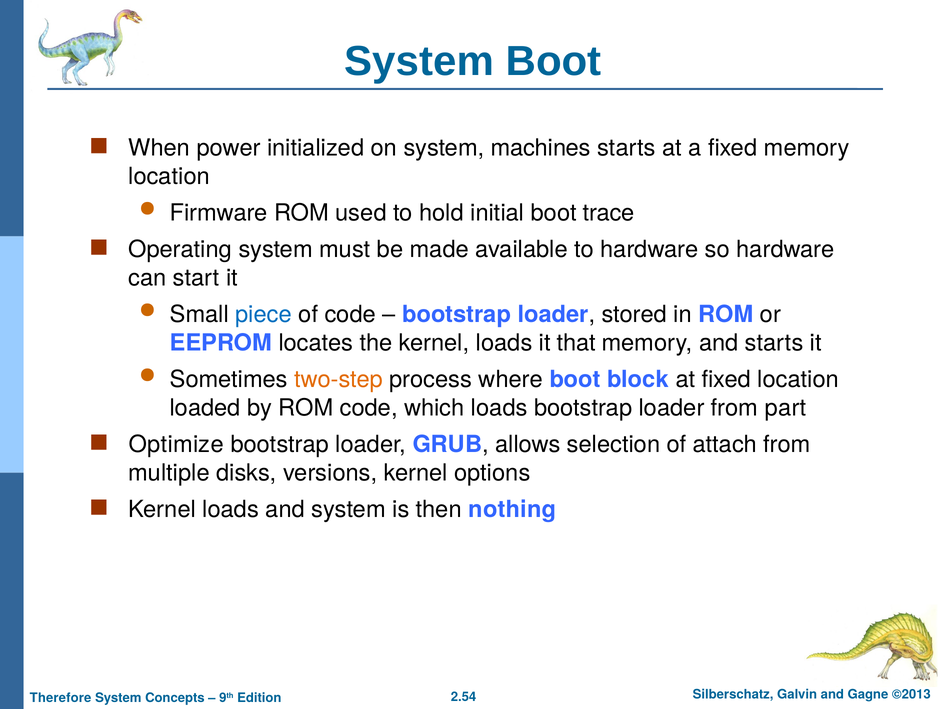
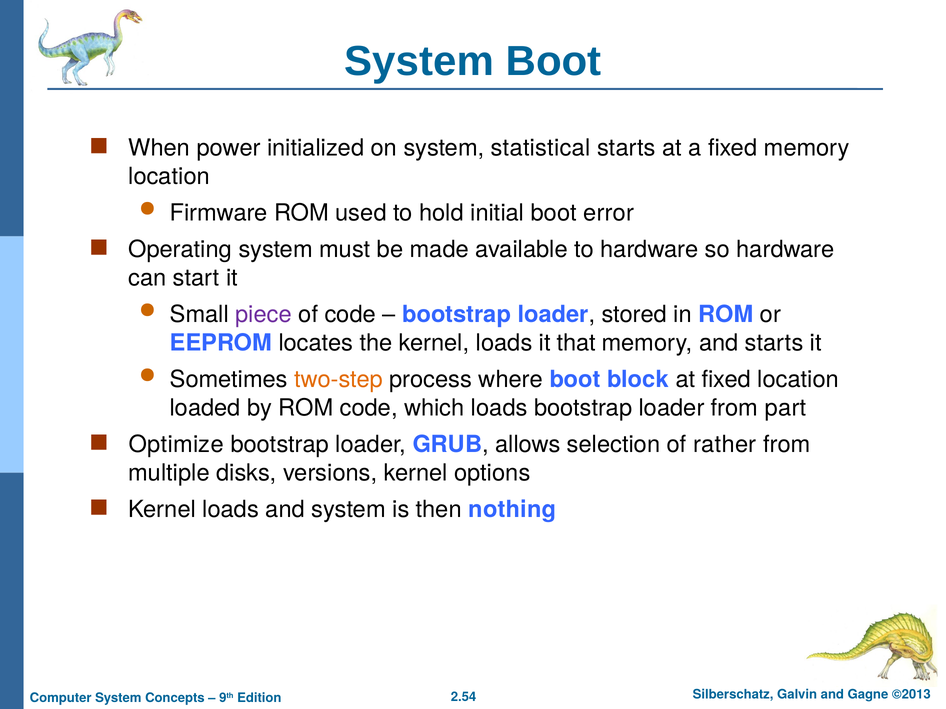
machines: machines -> statistical (541, 148)
trace: trace -> error (609, 213)
piece colour: blue -> purple (264, 315)
attach: attach -> rather (725, 445)
Therefore: Therefore -> Computer (61, 698)
